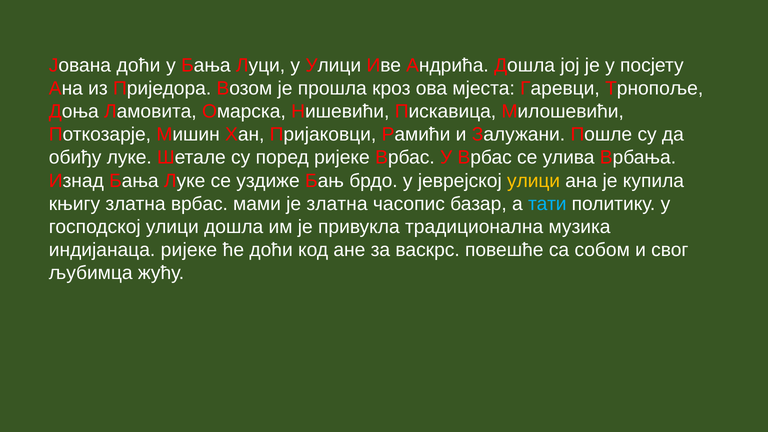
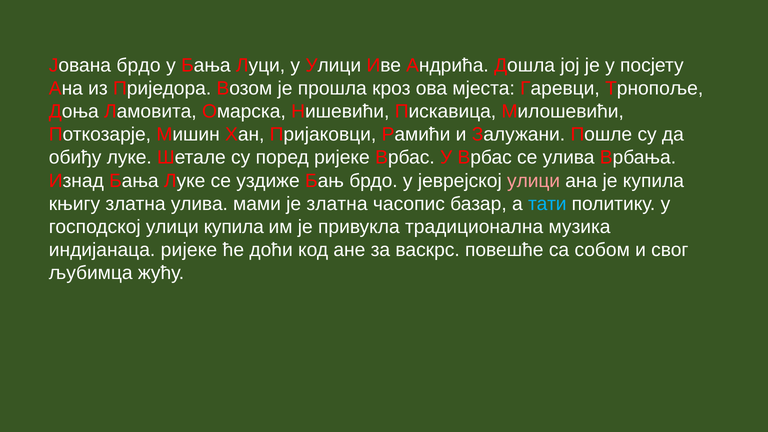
Јована доћи: доћи -> брдо (138, 65)
улици colour: yellow -> pink (534, 181)
златна врбас: врбас -> улива (199, 204)
улици дошла: дошла -> купила (234, 227)
